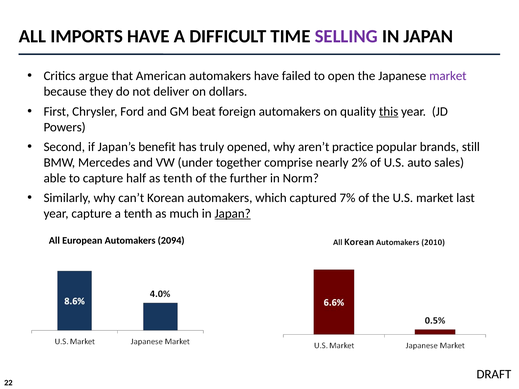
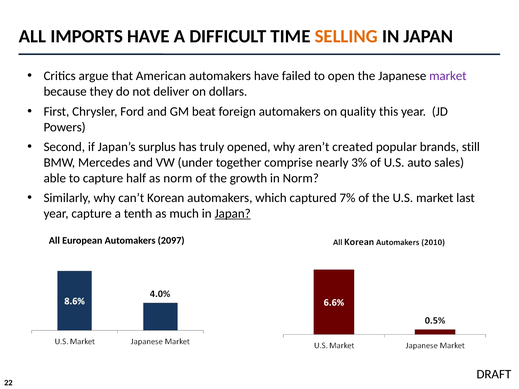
SELLING colour: purple -> orange (346, 36)
this underline: present -> none (389, 112)
benefit: benefit -> surplus (157, 147)
practice: practice -> created (353, 147)
2%: 2% -> 3% (359, 163)
as tenth: tenth -> norm (178, 178)
further: further -> growth (248, 178)
2094: 2094 -> 2097 (171, 241)
